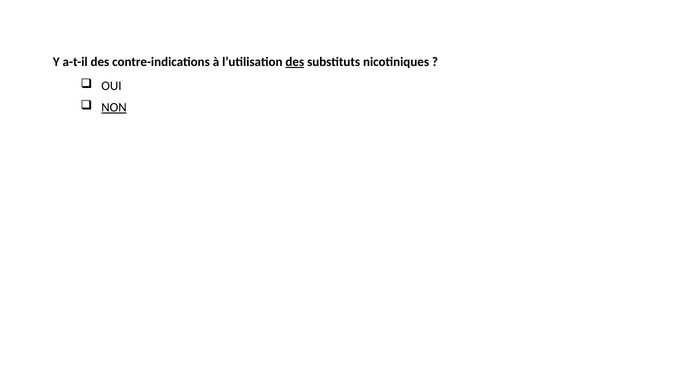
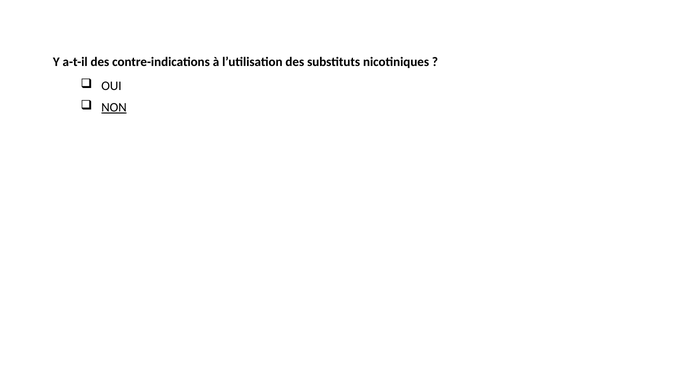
des underline: present -> none (295, 62)
